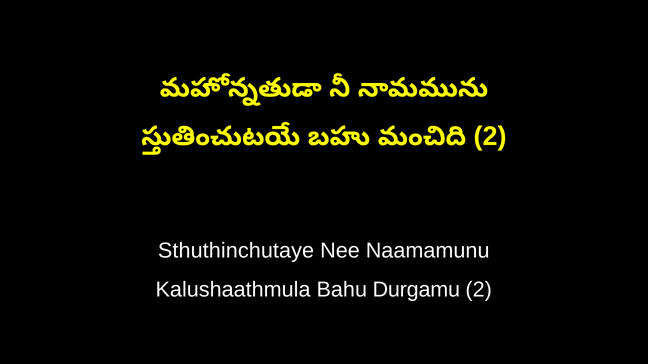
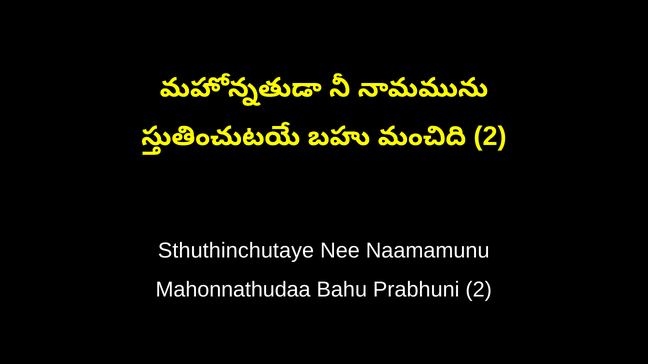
Kalushaathmula: Kalushaathmula -> Mahonnathudaa (233, 290)
Durgamu: Durgamu -> Prabhuni (416, 290)
